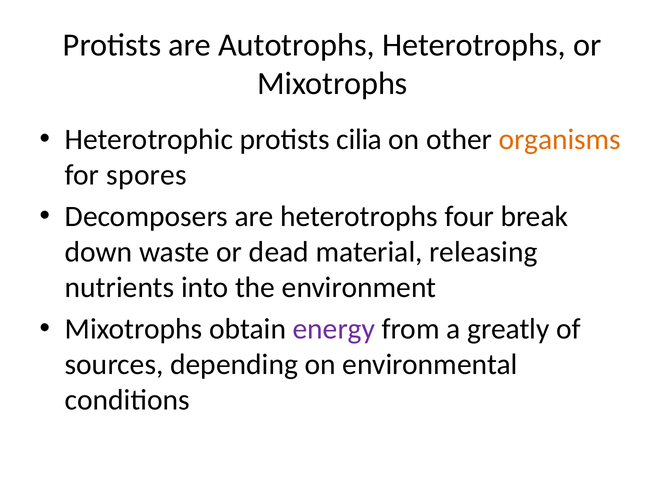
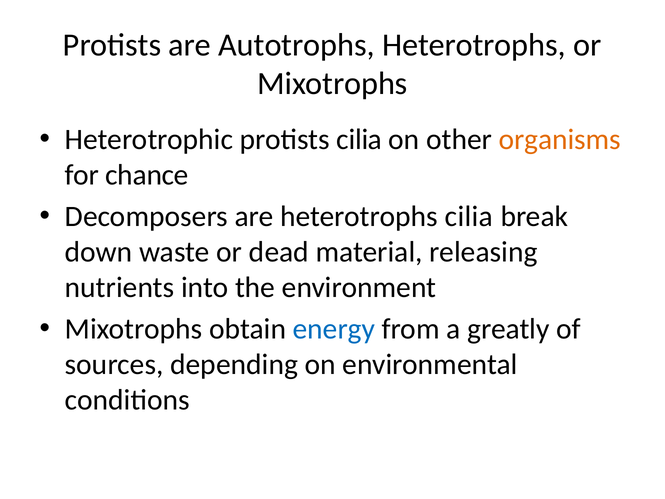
spores: spores -> chance (147, 175)
heterotrophs four: four -> cilia (469, 216)
energy colour: purple -> blue (334, 329)
